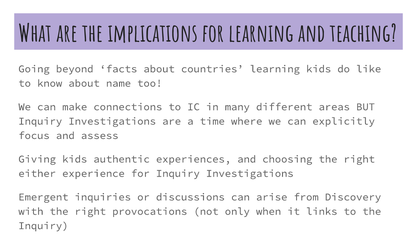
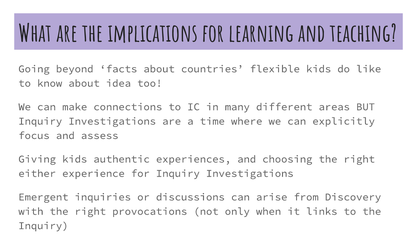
countries learning: learning -> flexible (275, 69)
name: name -> idea (118, 83)
